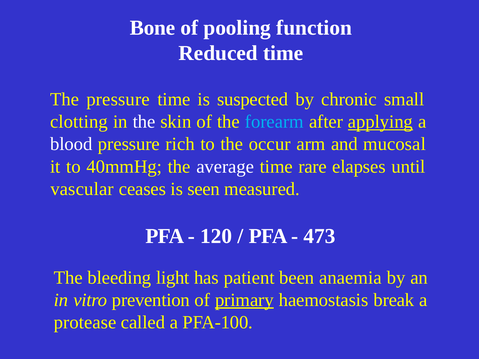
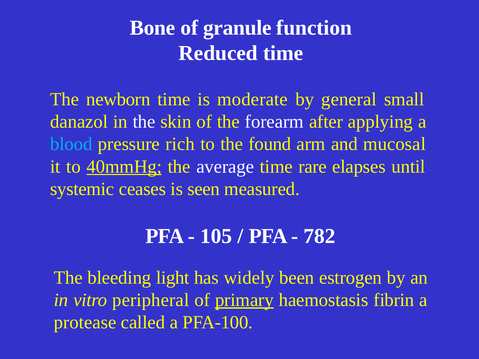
pooling: pooling -> granule (237, 28)
The pressure: pressure -> newborn (118, 100)
suspected: suspected -> moderate (253, 100)
chronic: chronic -> general (349, 100)
clotting: clotting -> danazol (79, 122)
forearm colour: light blue -> white (274, 122)
applying underline: present -> none (380, 122)
blood colour: white -> light blue (71, 144)
occur: occur -> found (270, 144)
40mmHg underline: none -> present (124, 167)
vascular: vascular -> systemic (82, 189)
120: 120 -> 105 (216, 236)
473: 473 -> 782 (319, 236)
patient: patient -> widely (249, 278)
anaemia: anaemia -> estrogen (351, 278)
prevention: prevention -> peripheral (151, 300)
break: break -> fibrin (394, 300)
